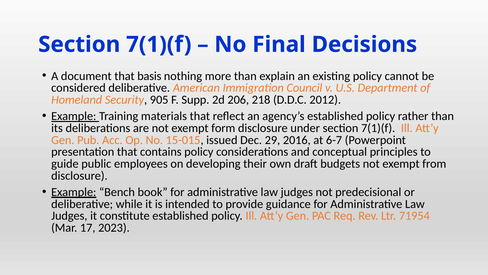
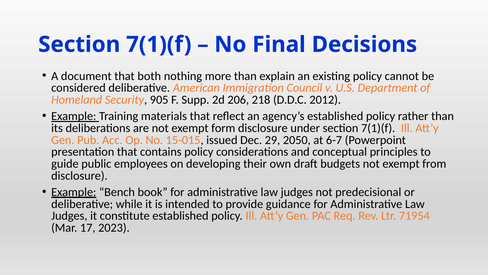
basis: basis -> both (149, 76)
2016: 2016 -> 2050 (297, 140)
